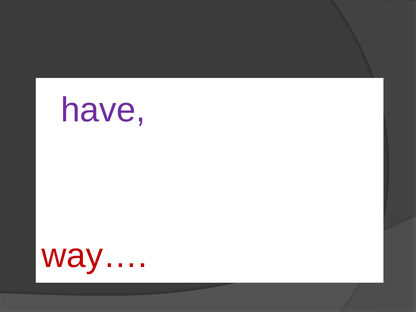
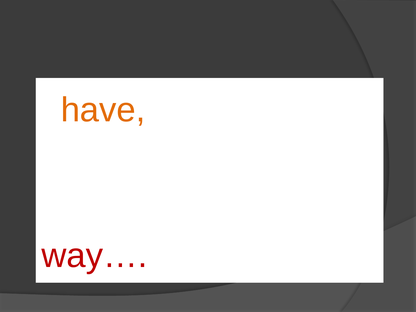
have colour: purple -> orange (103, 110)
